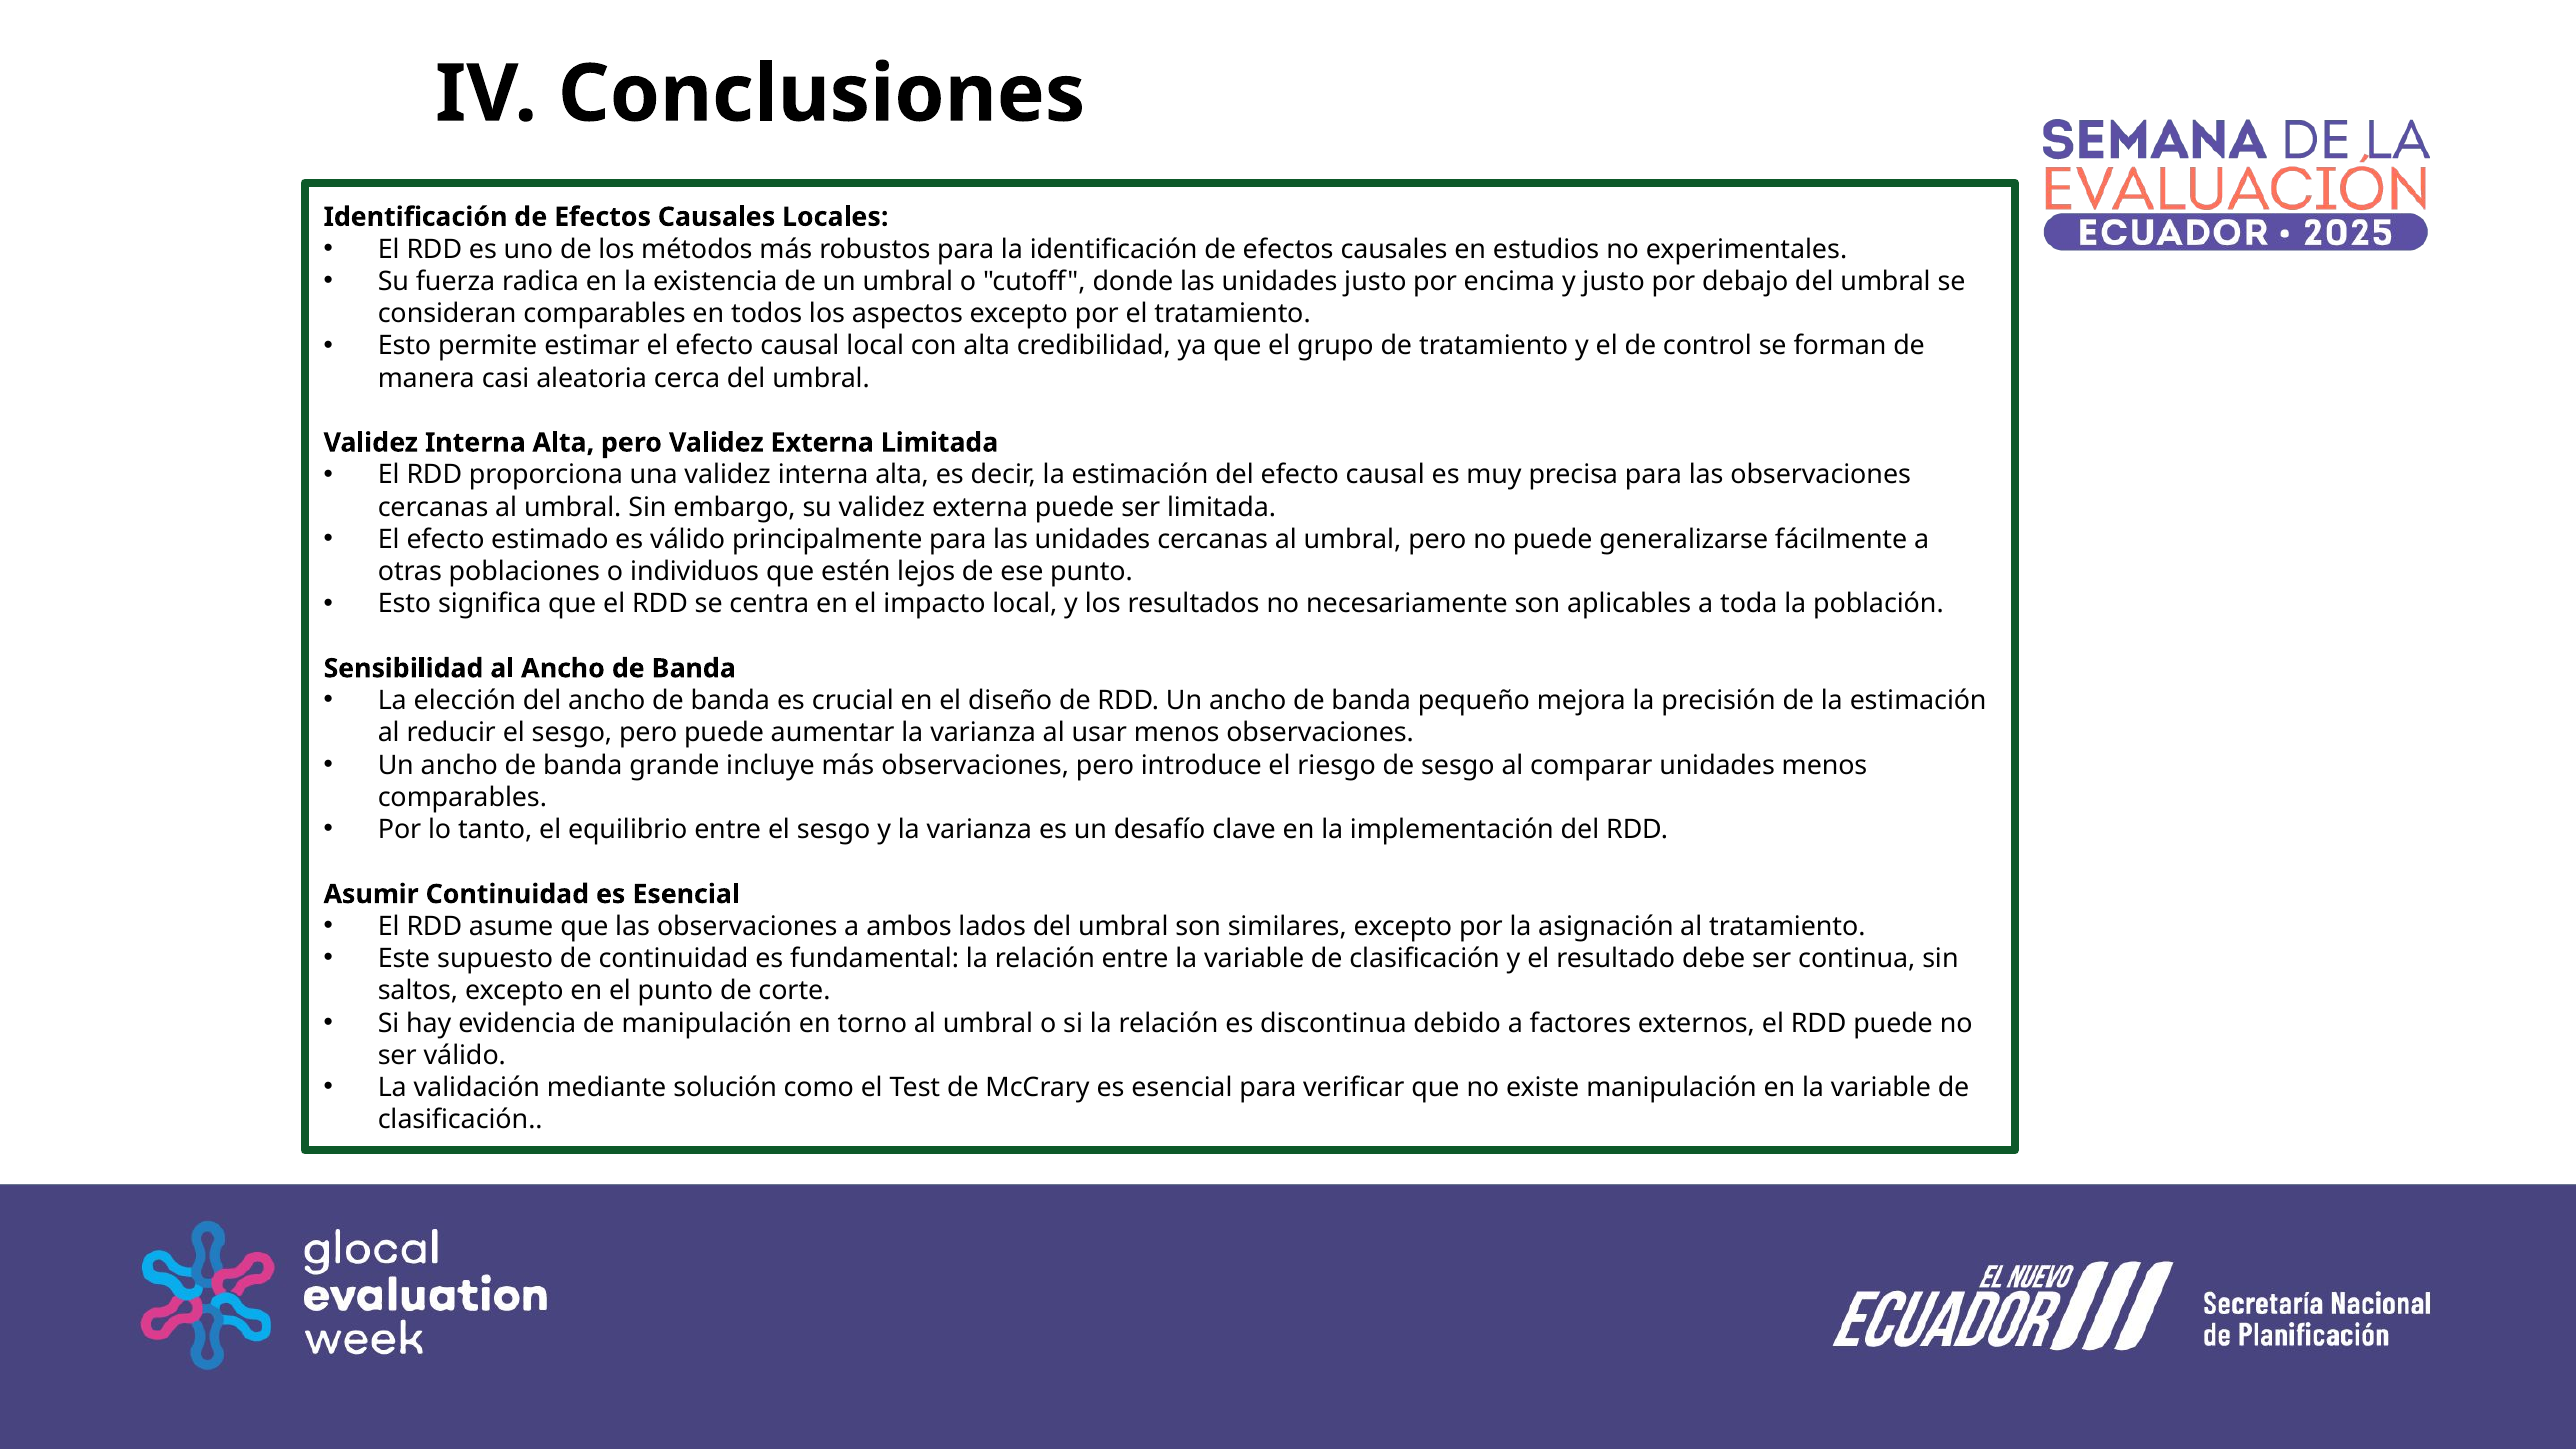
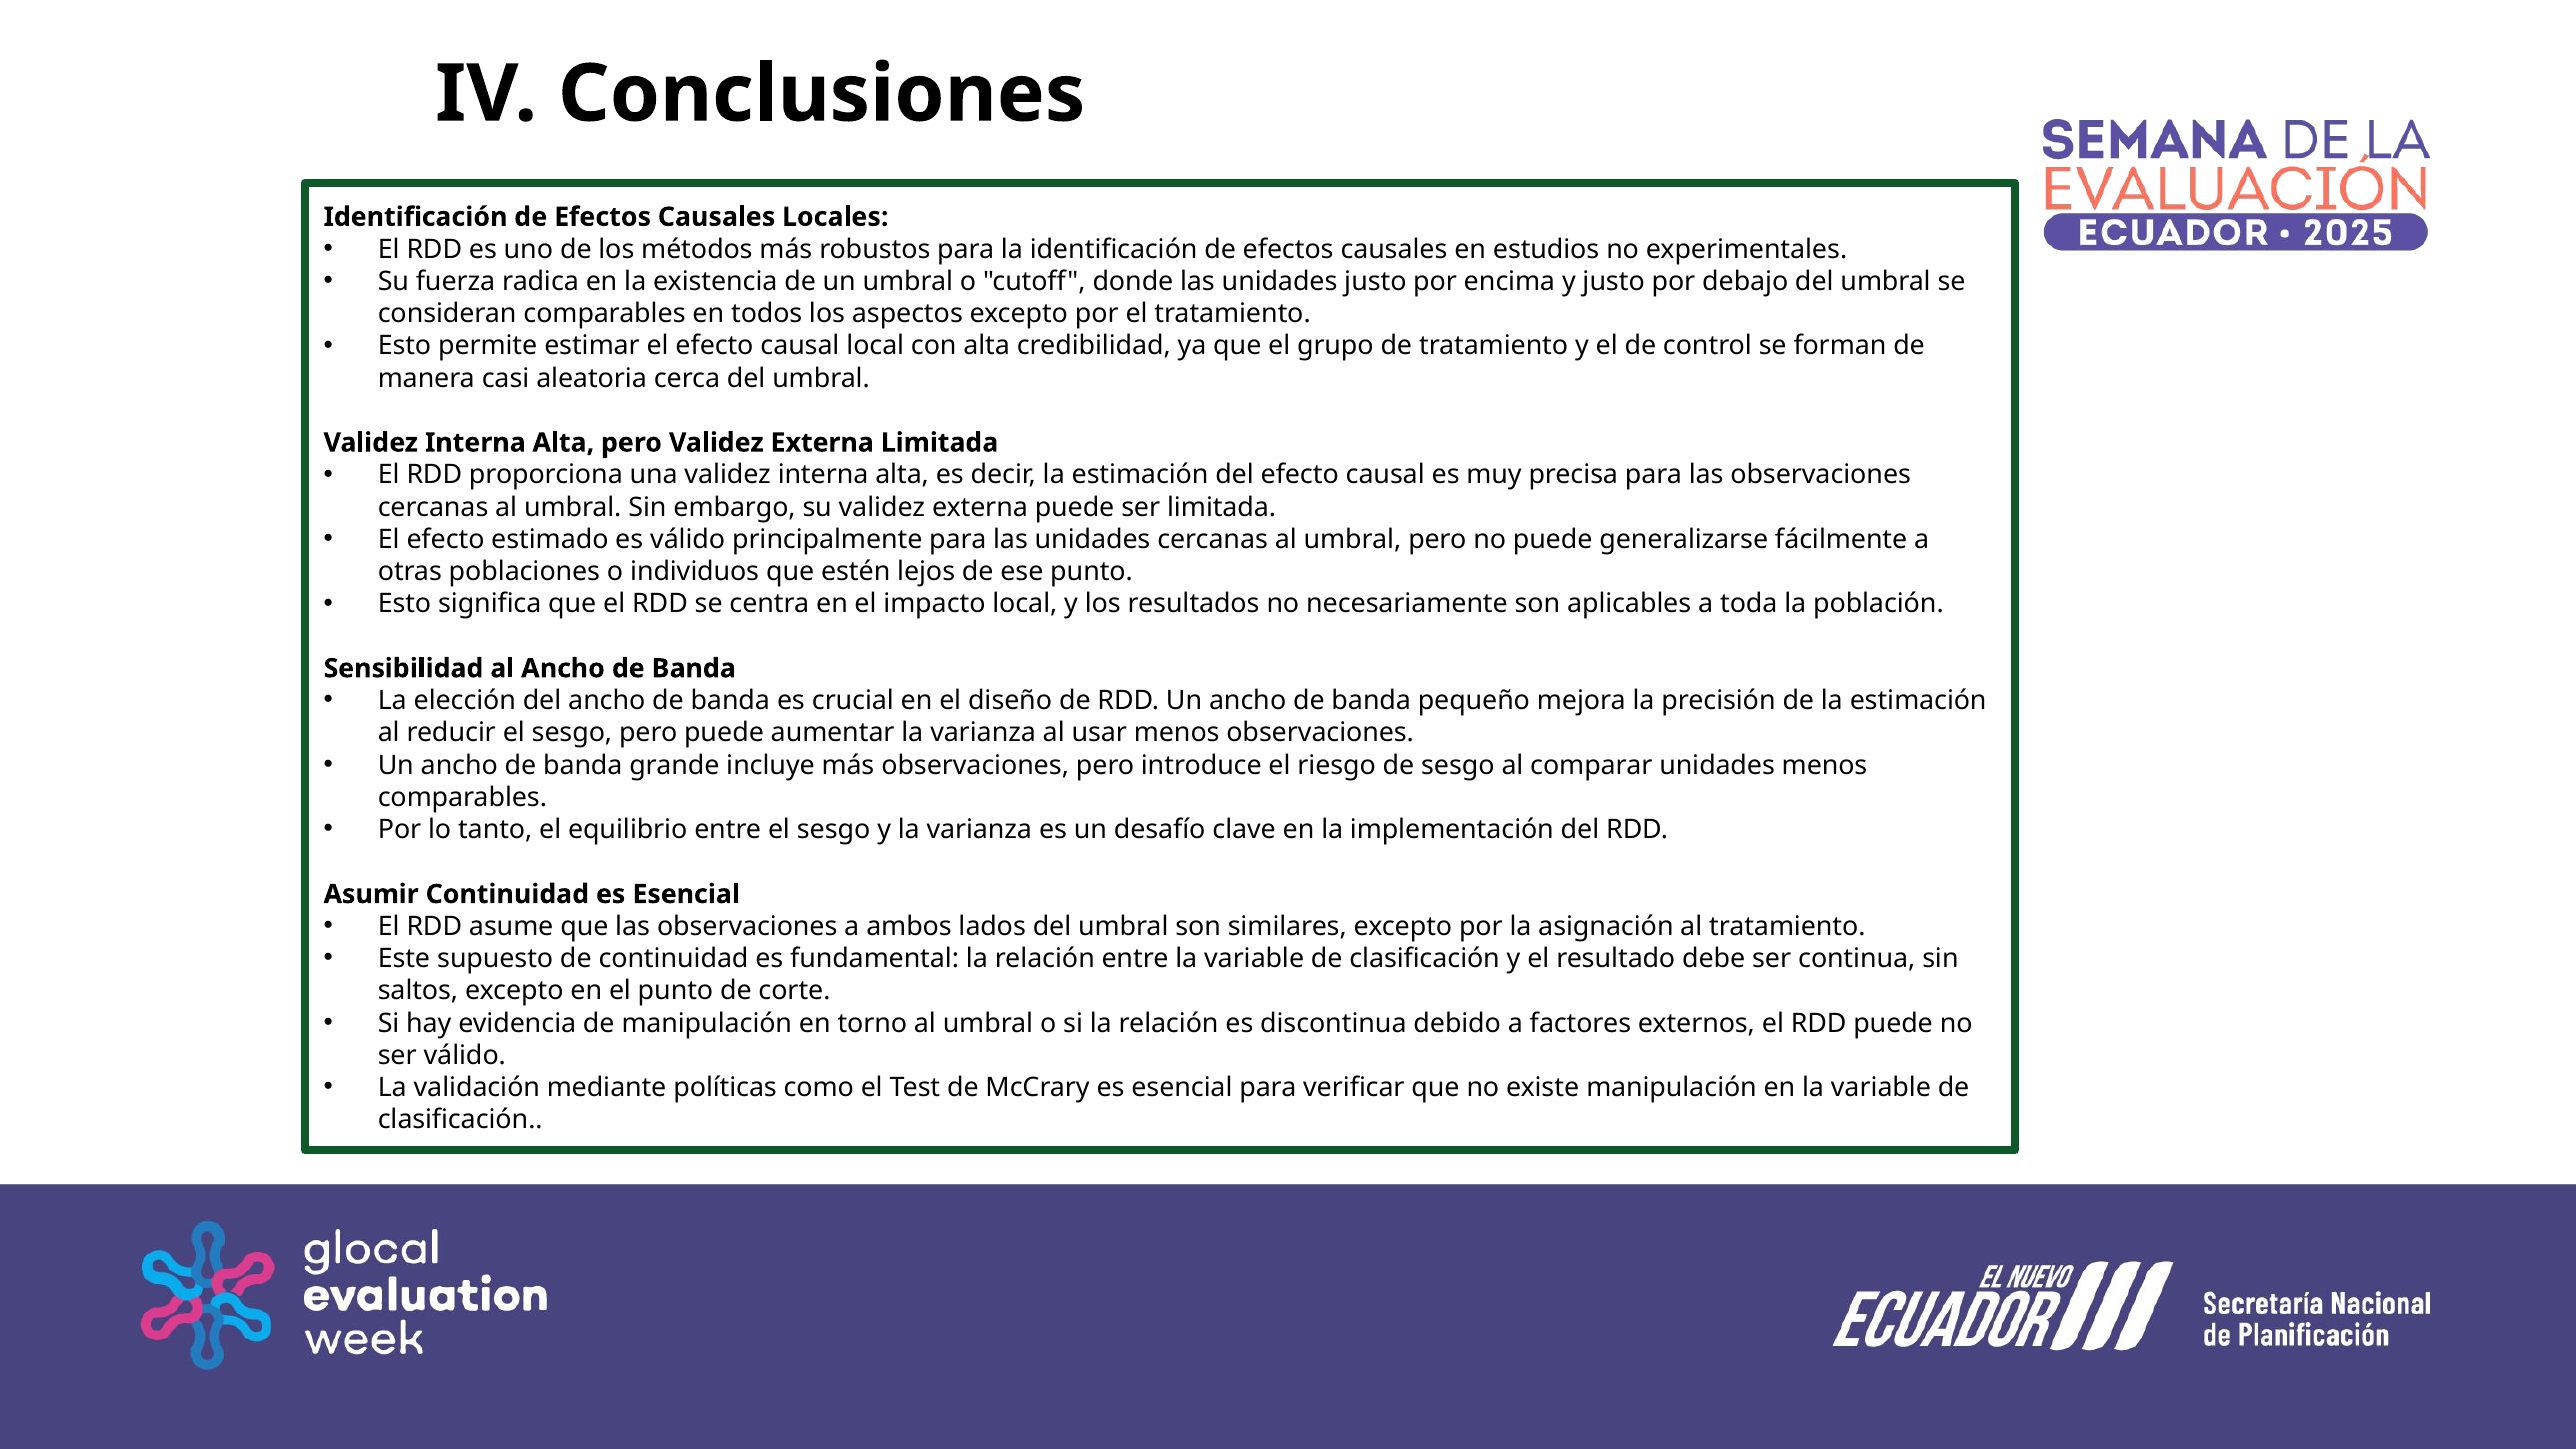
solución: solución -> políticas (725, 1088)
